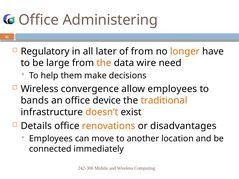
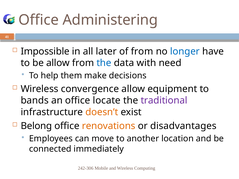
Regulatory: Regulatory -> Impossible (45, 51)
longer colour: orange -> blue (185, 51)
be large: large -> allow (58, 63)
the colour: orange -> blue (104, 63)
wire: wire -> with (146, 63)
allow employees: employees -> equipment (172, 89)
device: device -> locate (107, 101)
traditional colour: orange -> purple (164, 101)
Details: Details -> Belong (36, 126)
